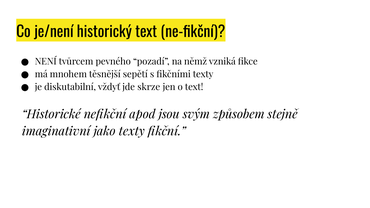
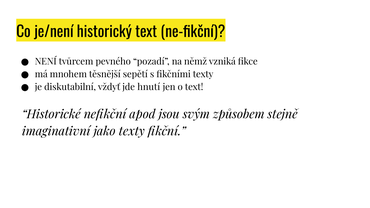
skrze: skrze -> hnutí (149, 87)
